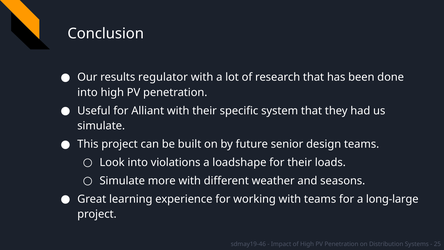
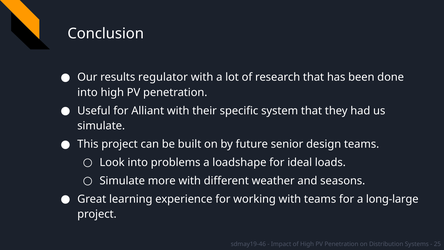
violations: violations -> problems (176, 162)
for their: their -> ideal (300, 162)
